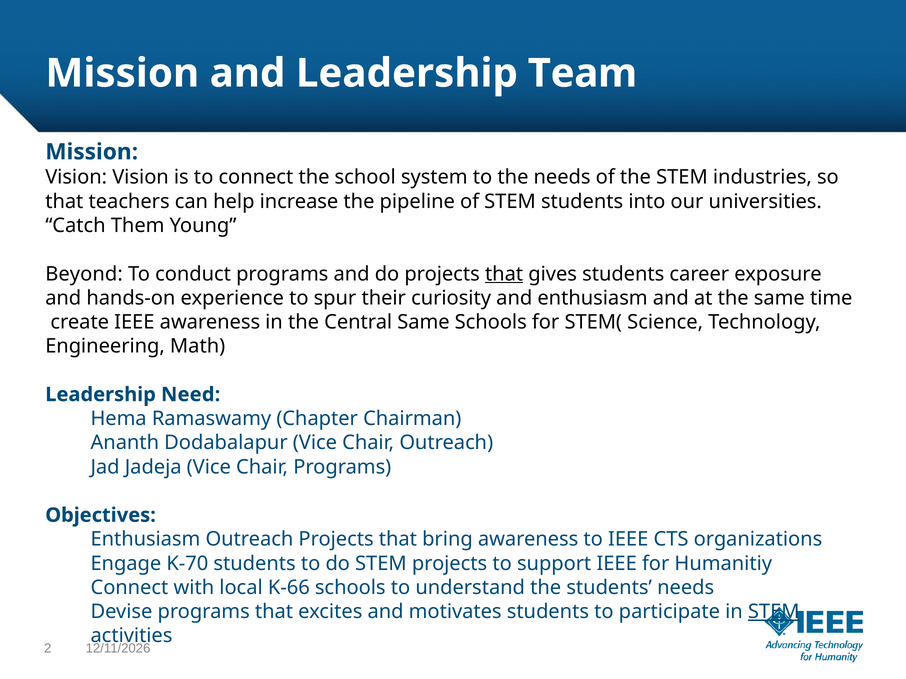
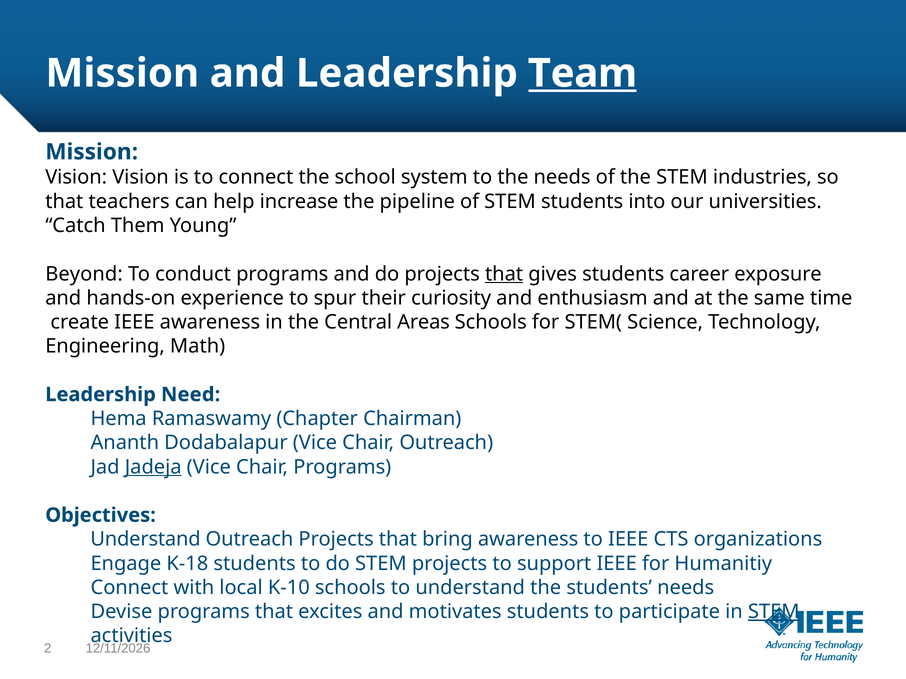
Team underline: none -> present (582, 73)
Central Same: Same -> Areas (424, 322)
Jadeja underline: none -> present (153, 467)
Enthusiasm: Enthusiasm -> Understand (146, 540)
K-70: K-70 -> K-18 (187, 564)
K-66: K-66 -> K-10 (289, 588)
